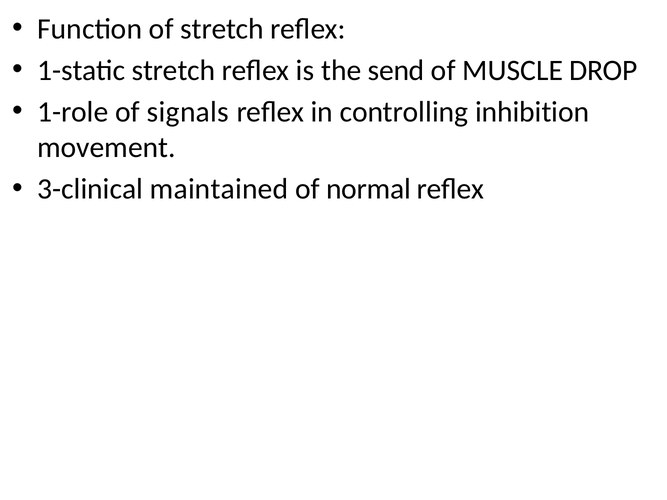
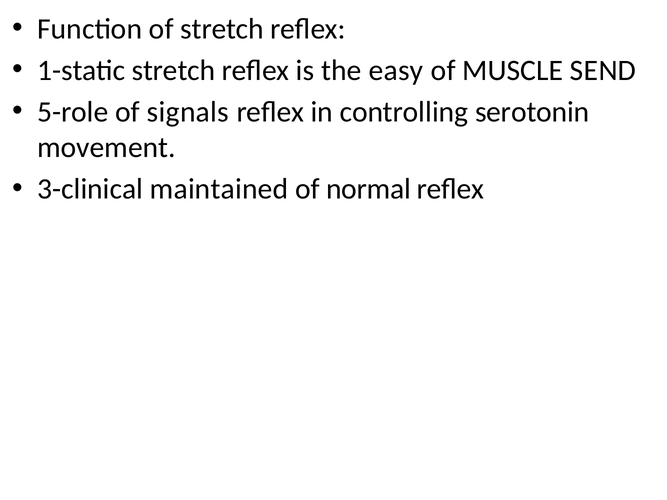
send: send -> easy (396, 70)
DROP: DROP -> SEND (603, 70)
1-role: 1-role -> 5-role (73, 112)
inhibition: inhibition -> serotonin (532, 112)
